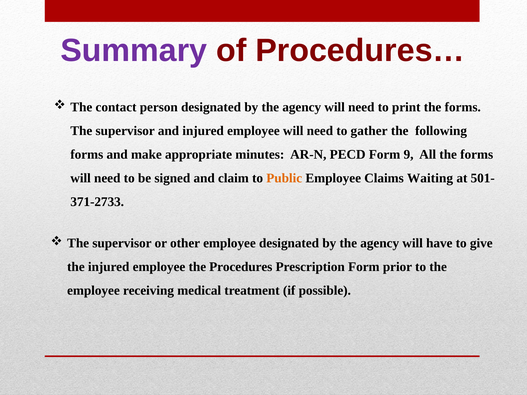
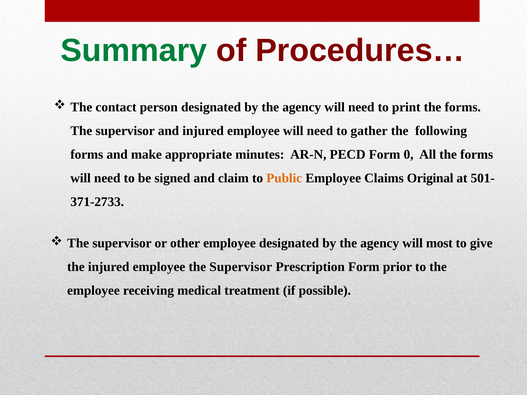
Summary colour: purple -> green (134, 50)
9: 9 -> 0 (409, 155)
Waiting: Waiting -> Original (430, 178)
have: have -> most (439, 243)
employee the Procedures: Procedures -> Supervisor (241, 267)
